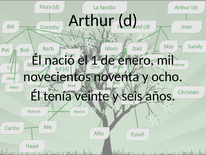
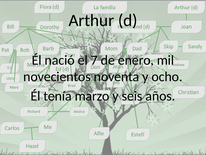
1: 1 -> 7 (94, 60)
veinte: veinte -> marzo (92, 96)
